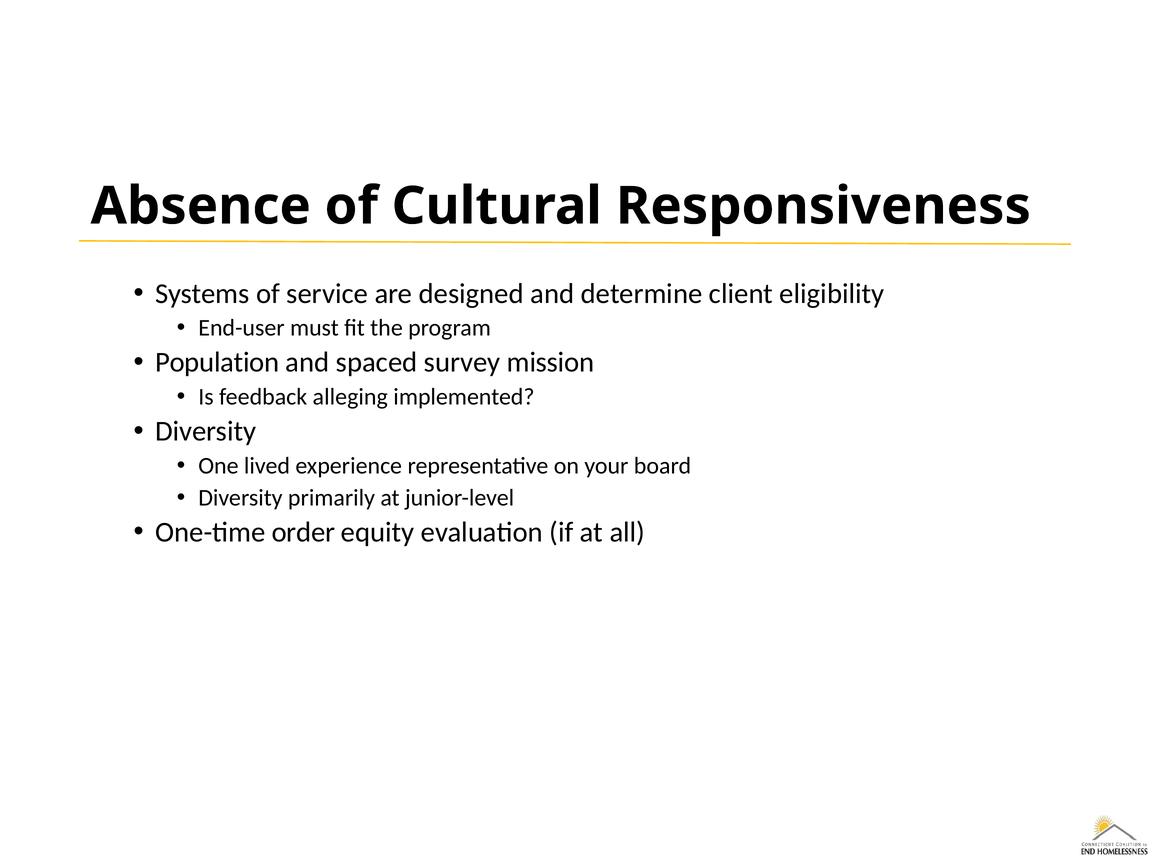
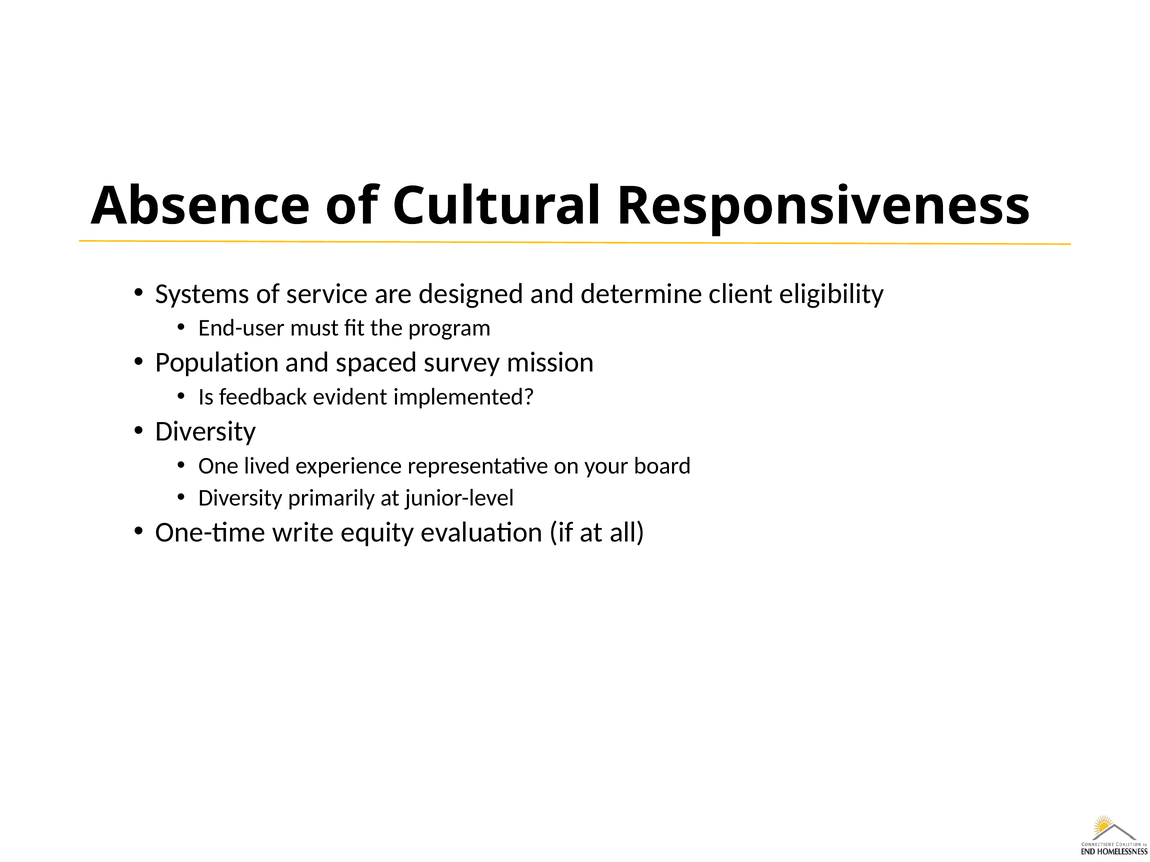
alleging: alleging -> evident (350, 397)
order: order -> write (303, 532)
